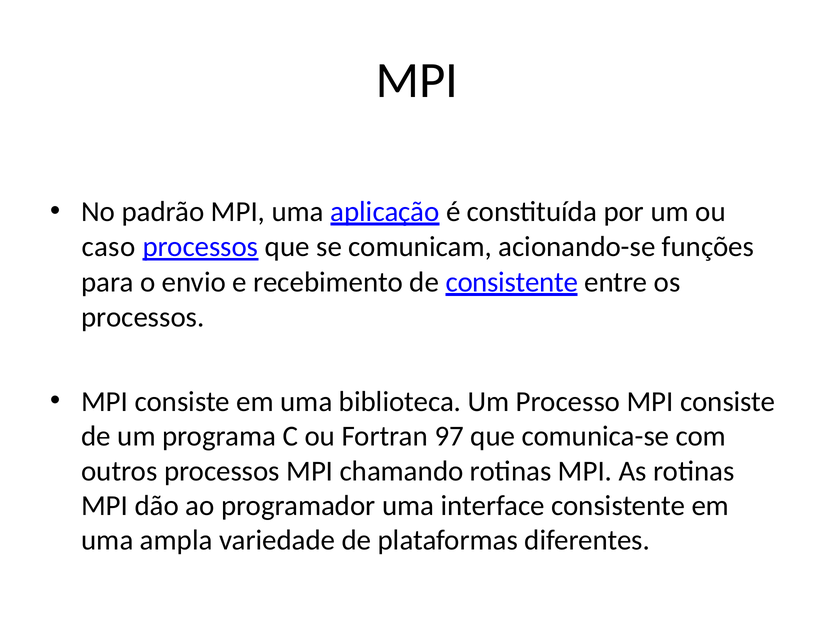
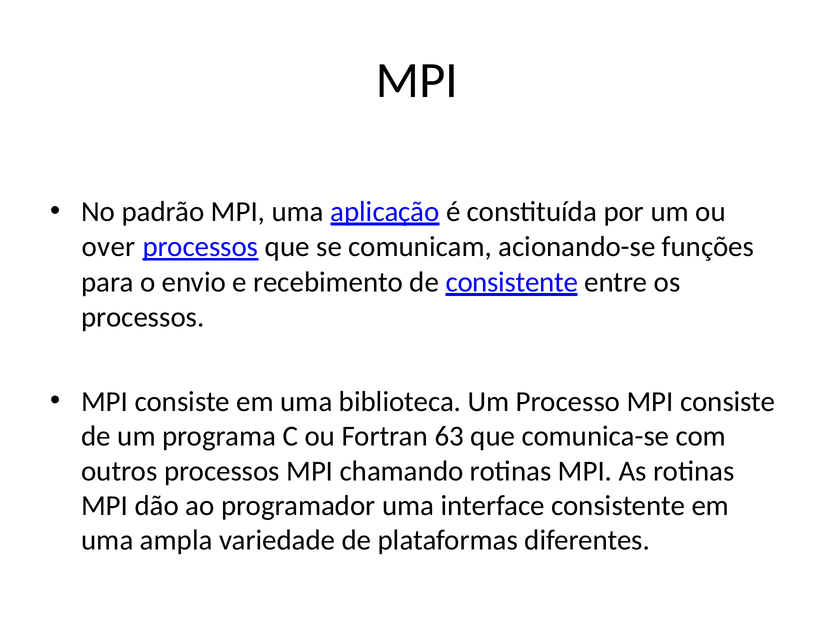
caso: caso -> over (109, 247)
97: 97 -> 63 (449, 437)
